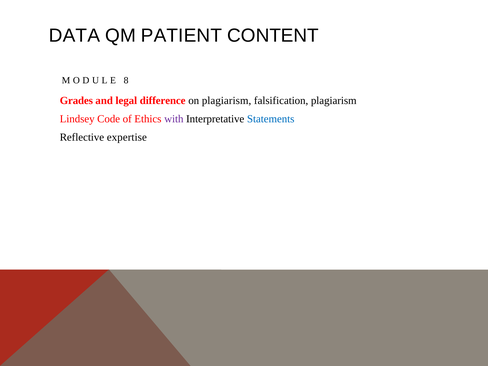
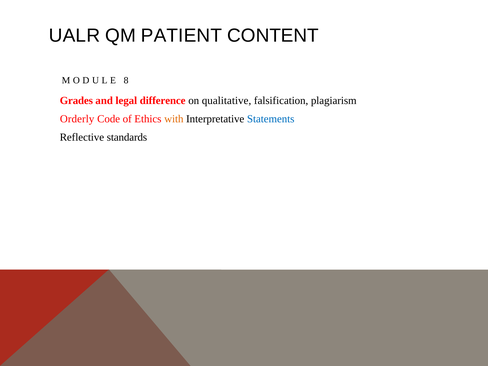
DATA: DATA -> UALR (74, 35)
on plagiarism: plagiarism -> qualitative (227, 100)
Lindsey: Lindsey -> Orderly (77, 119)
with colour: purple -> orange (174, 119)
expertise: expertise -> standards (127, 137)
